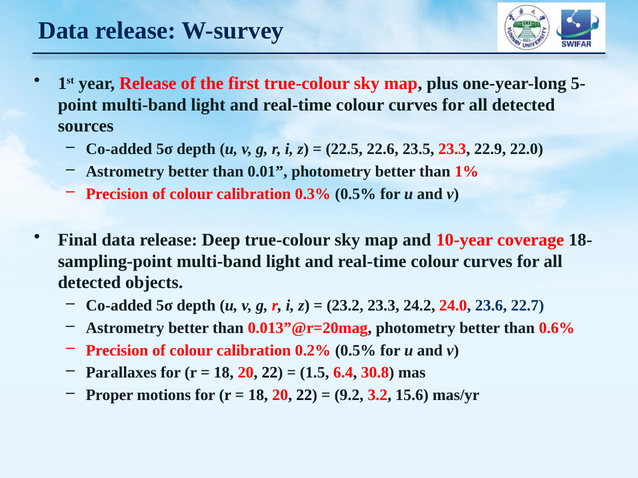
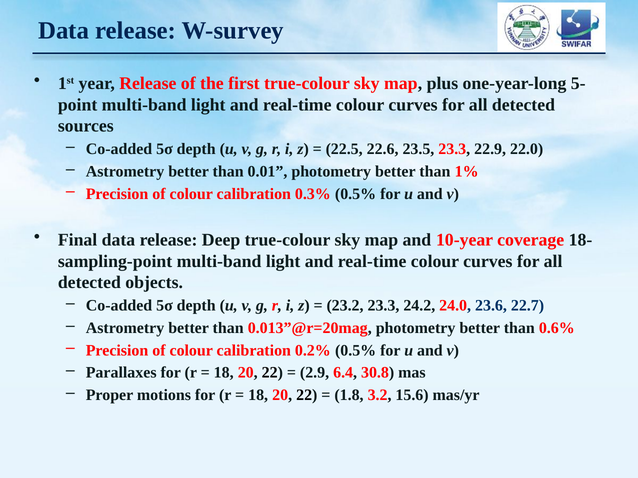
1.5: 1.5 -> 2.9 (315, 373)
9.2: 9.2 -> 1.8 (349, 395)
